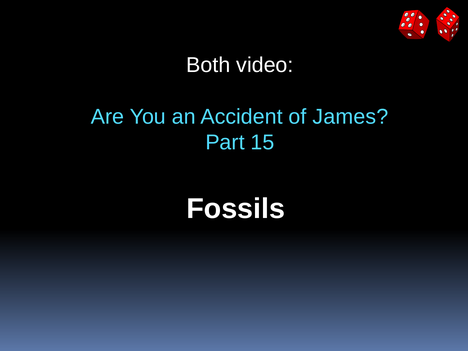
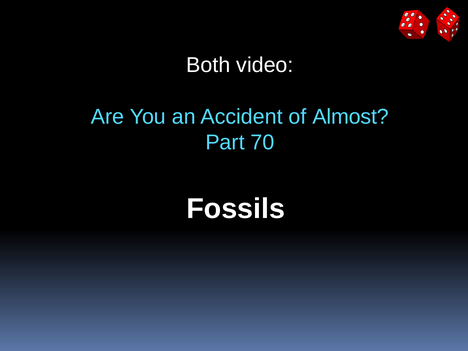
James: James -> Almost (351, 117)
15: 15 -> 70 (263, 142)
